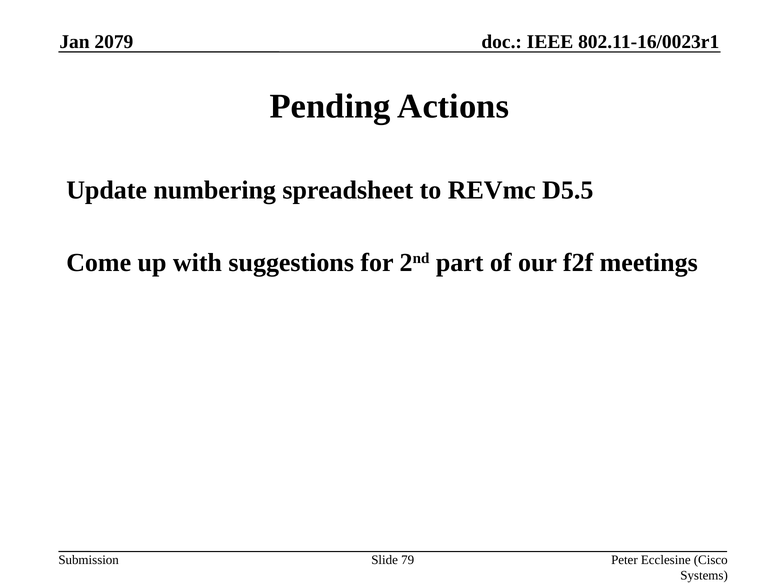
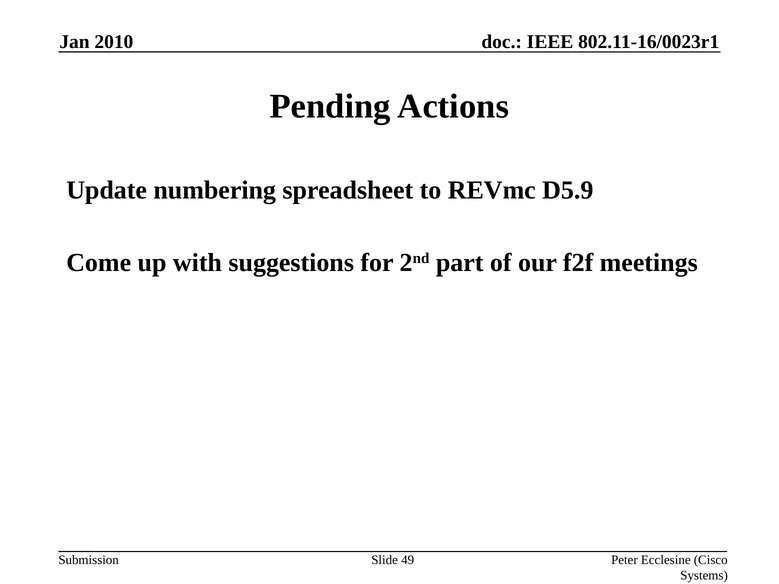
2079: 2079 -> 2010 (114, 42)
D5.5: D5.5 -> D5.9 (568, 190)
79: 79 -> 49 (408, 560)
